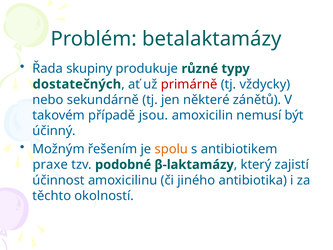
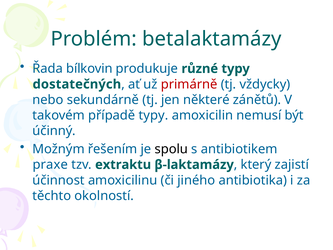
skupiny: skupiny -> bílkovin (89, 69)
případě jsou: jsou -> typy (153, 115)
spolu colour: orange -> black (171, 149)
podobné: podobné -> extraktu (123, 165)
